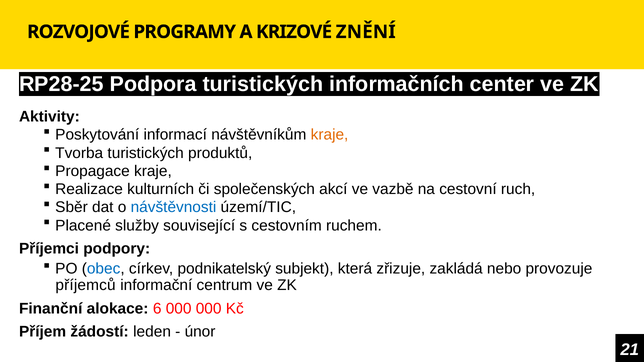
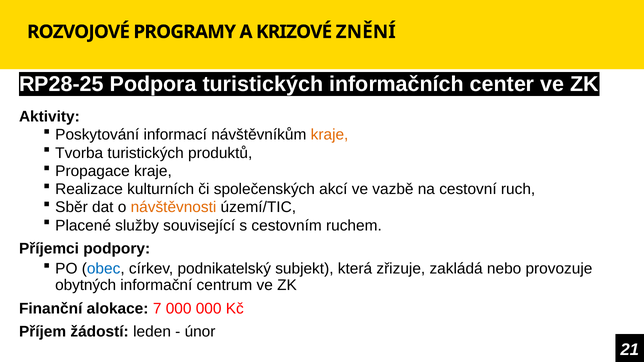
návštěvnosti colour: blue -> orange (174, 208)
příjemců: příjemců -> obytných (86, 285)
6: 6 -> 7 (157, 309)
